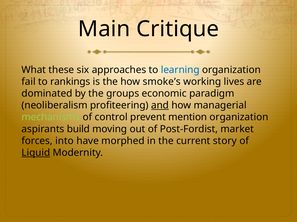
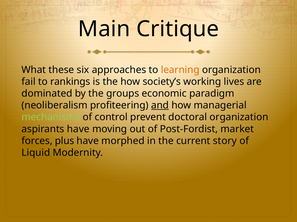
learning colour: blue -> orange (180, 70)
smoke’s: smoke’s -> society’s (162, 82)
mention: mention -> doctoral (188, 118)
aspirants build: build -> have (78, 129)
into: into -> plus (65, 141)
Liquid underline: present -> none (36, 153)
